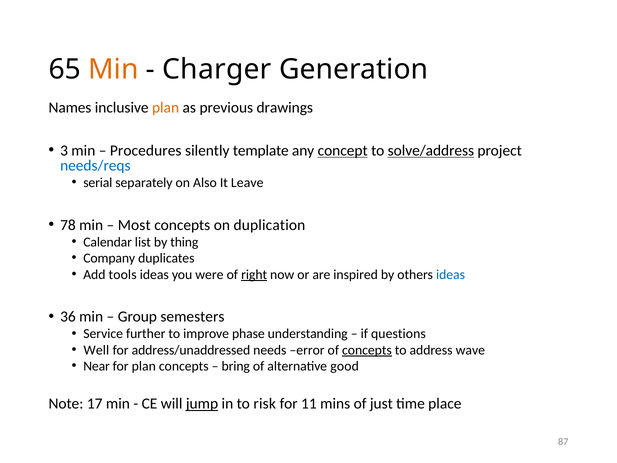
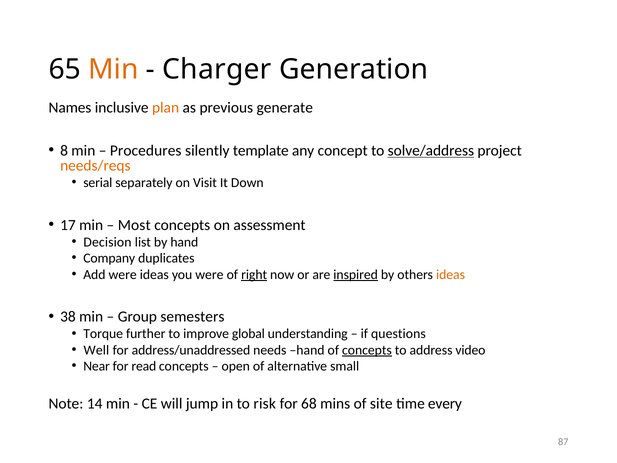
drawings: drawings -> generate (285, 107)
3: 3 -> 8 (64, 151)
concept underline: present -> none (343, 151)
needs/reqs colour: blue -> orange (95, 166)
Also: Also -> Visit (205, 183)
Leave: Leave -> Down (247, 183)
78: 78 -> 17 (68, 225)
duplication: duplication -> assessment (270, 225)
Calendar: Calendar -> Decision (107, 242)
by thing: thing -> hand (184, 242)
Add tools: tools -> were (123, 274)
inspired underline: none -> present (356, 274)
ideas colour: blue -> orange (451, 274)
36: 36 -> 38 (68, 317)
Service: Service -> Torque (103, 334)
phase: phase -> global (248, 334)
needs error: error -> hand (307, 350)
wave: wave -> video (470, 350)
for plan: plan -> read (144, 366)
bring: bring -> open (236, 366)
good: good -> small (345, 366)
17: 17 -> 14 (95, 404)
jump underline: present -> none (202, 404)
11: 11 -> 68 (309, 404)
just: just -> site (381, 404)
place: place -> every (445, 404)
